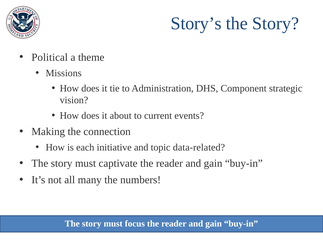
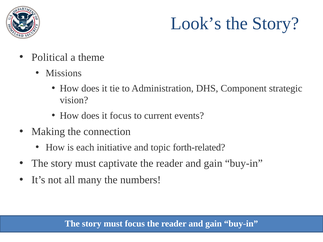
Story’s: Story’s -> Look’s (196, 24)
it about: about -> focus (121, 116)
data-related: data-related -> forth-related (199, 148)
